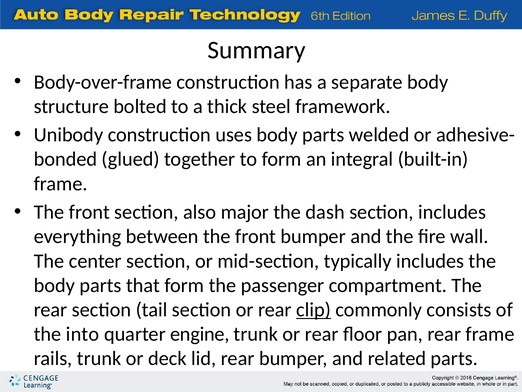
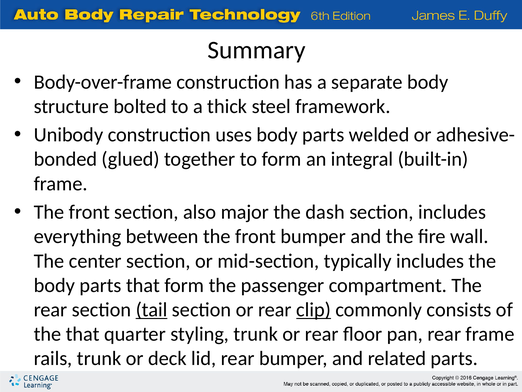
tail underline: none -> present (152, 309)
the into: into -> that (83, 334)
engine: engine -> styling (200, 334)
